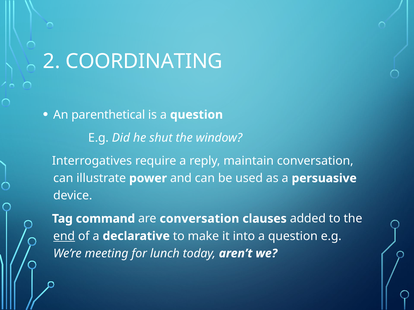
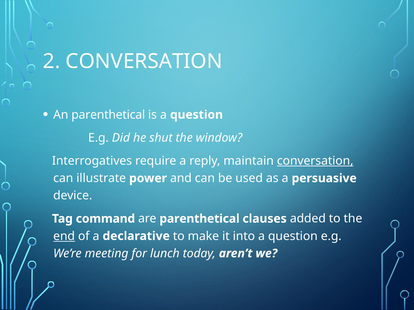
2 COORDINATING: COORDINATING -> CONVERSATION (144, 61)
conversation underline: none -> present (315, 161)
are conversation: conversation -> parenthetical (200, 219)
